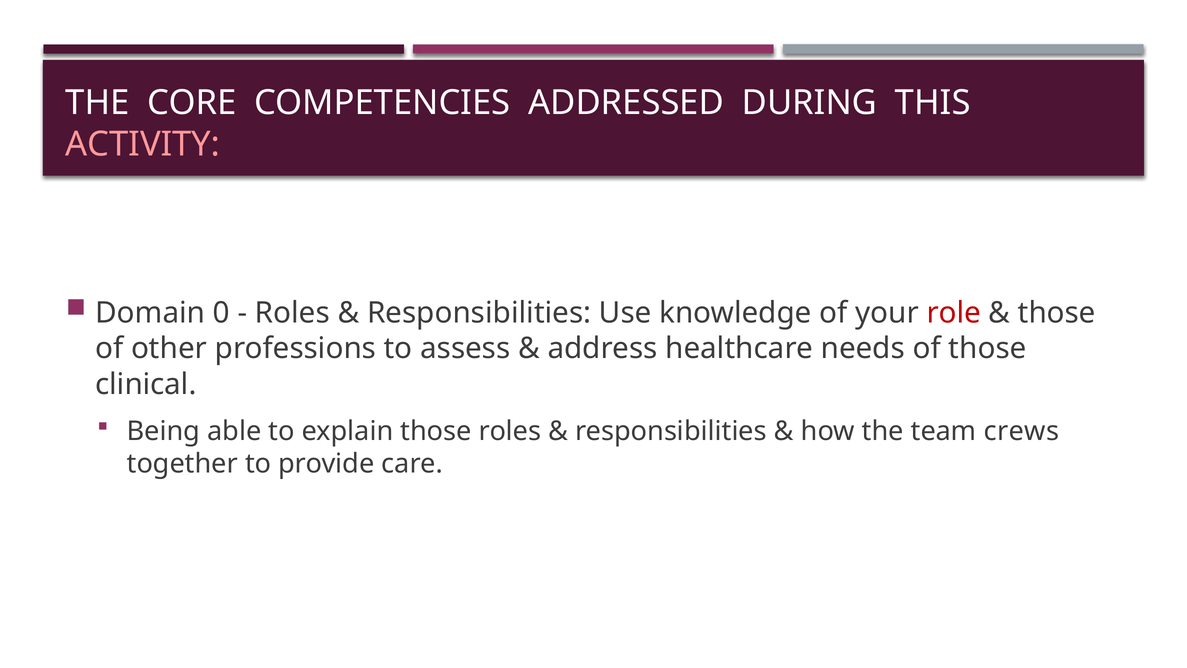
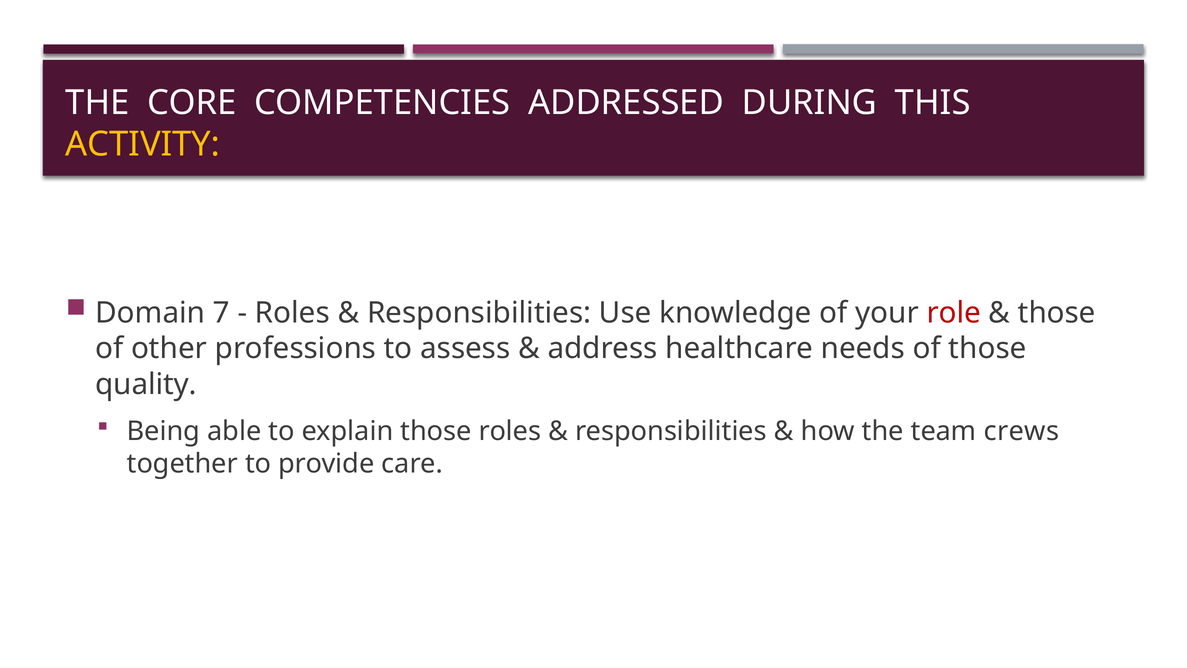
ACTIVITY colour: pink -> yellow (143, 144)
0: 0 -> 7 (221, 313)
clinical: clinical -> quality (146, 384)
